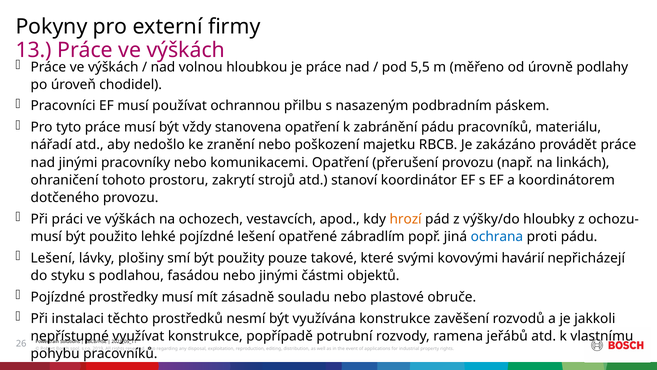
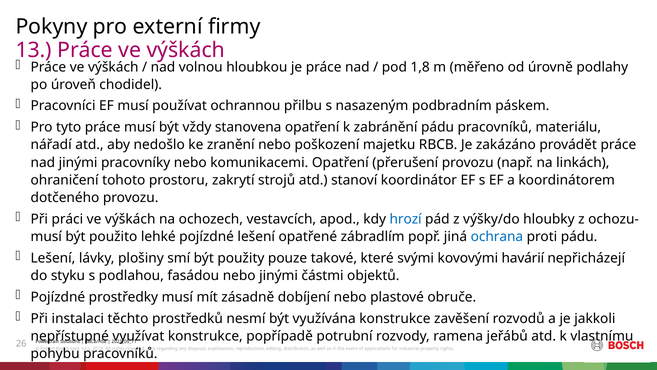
5,5: 5,5 -> 1,8 (420, 67)
hrozí colour: orange -> blue (406, 219)
souladu: souladu -> dobíjení (304, 297)
